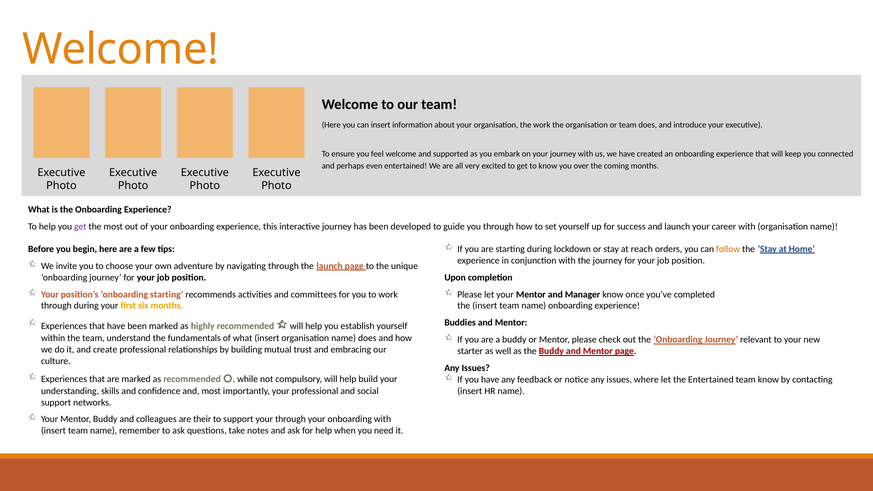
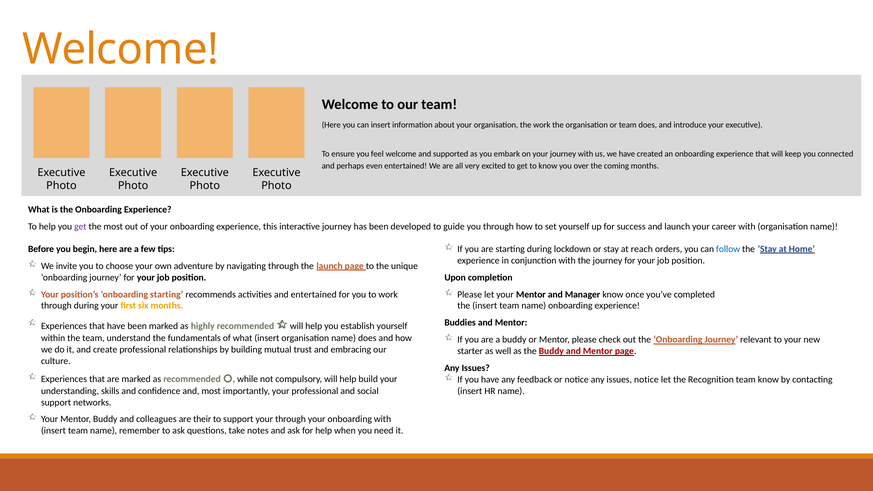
follow colour: orange -> blue (728, 249)
and committees: committees -> entertained (314, 294)
issues where: where -> notice (646, 380)
the Entertained: Entertained -> Recognition (711, 380)
